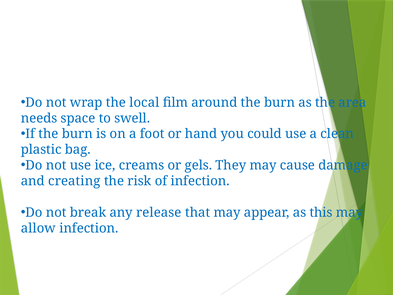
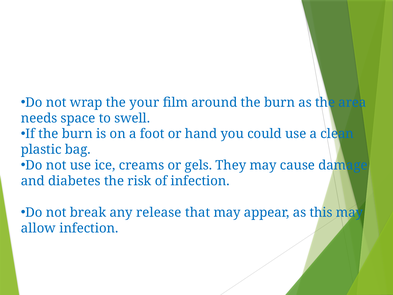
local: local -> your (144, 102)
creating: creating -> diabetes (74, 181)
